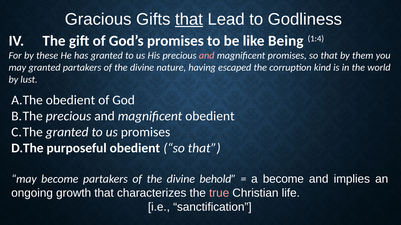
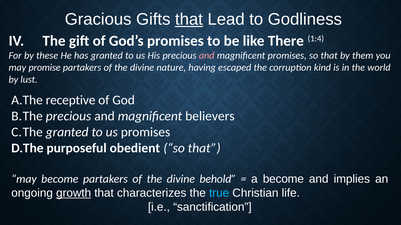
Being: Being -> There (286, 41)
may granted: granted -> promise (45, 68)
obedient: obedient -> receptive (71, 100)
magnificent obedient: obedient -> believers (210, 116)
growth underline: none -> present (74, 194)
true colour: pink -> light blue (219, 194)
